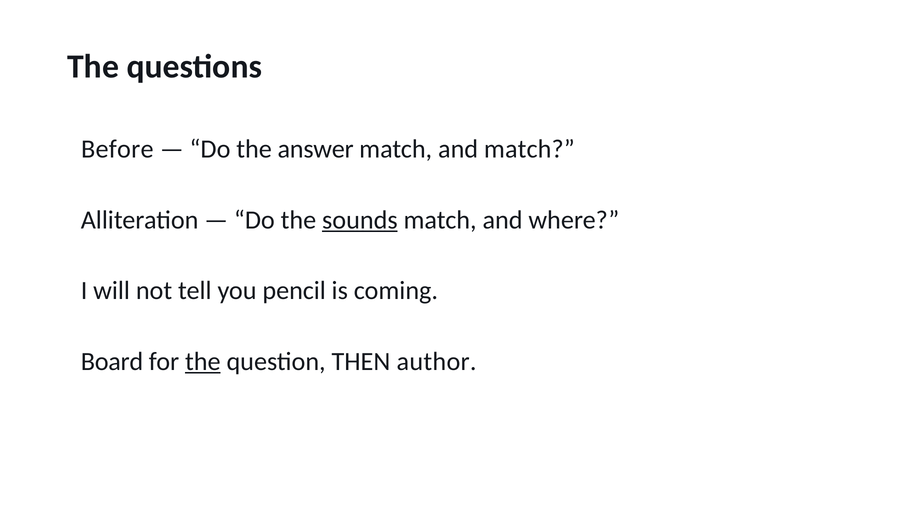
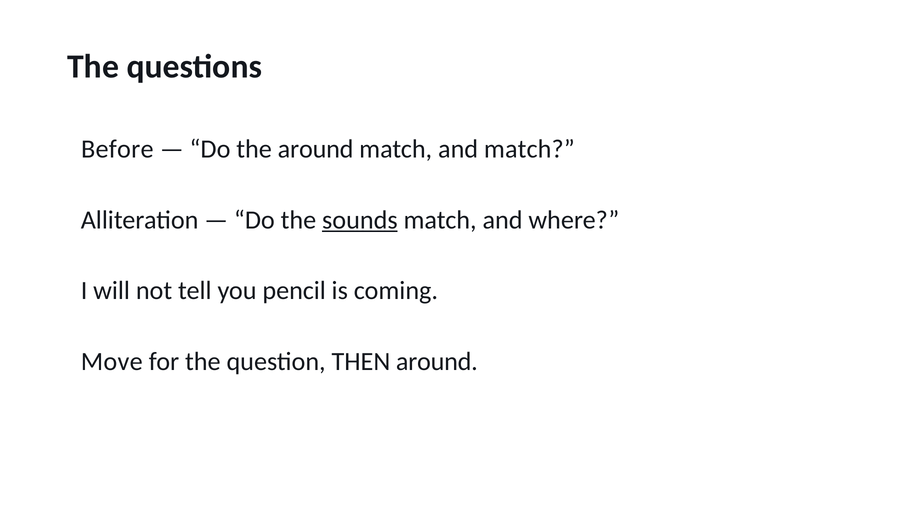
the answer: answer -> around (316, 149)
Board: Board -> Move (112, 361)
the underline: present -> none (203, 361)
THEN author: author -> around (437, 361)
